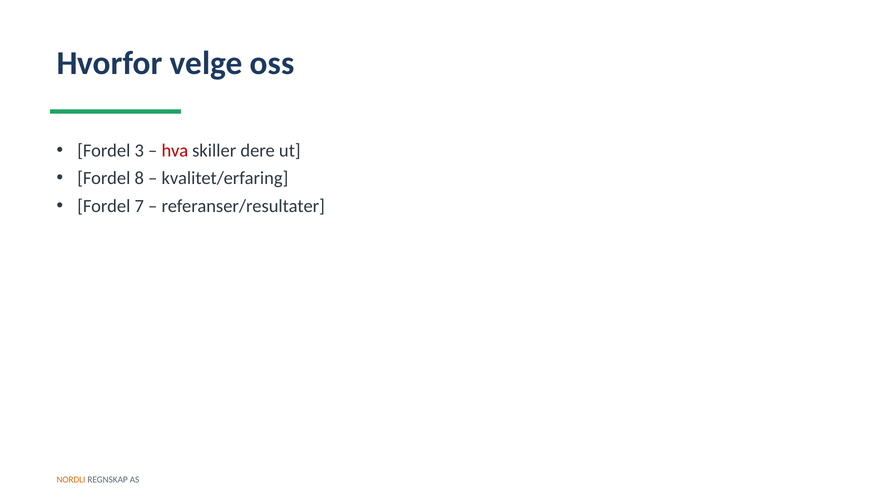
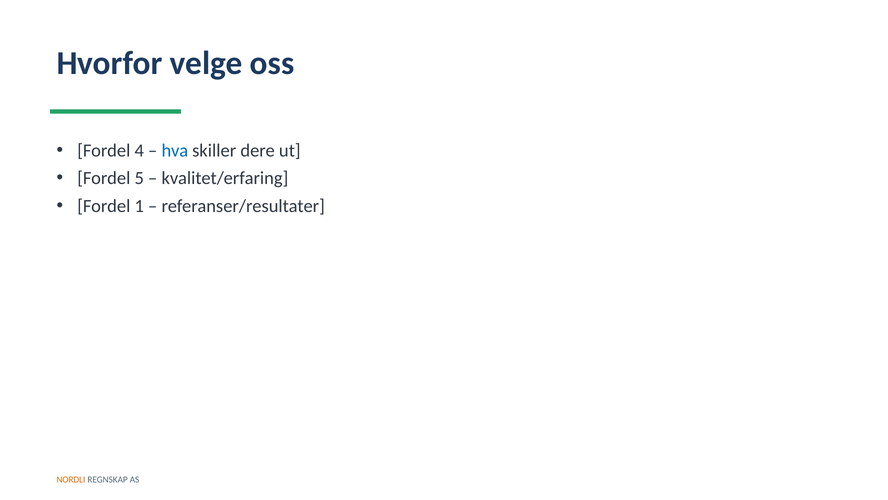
3: 3 -> 4 (139, 150)
hva colour: red -> blue (175, 150)
8: 8 -> 5 (139, 178)
7: 7 -> 1 (139, 206)
